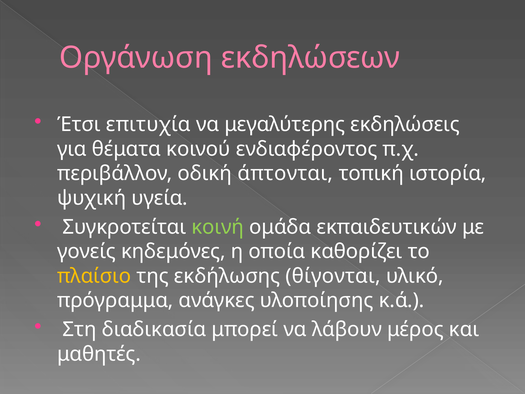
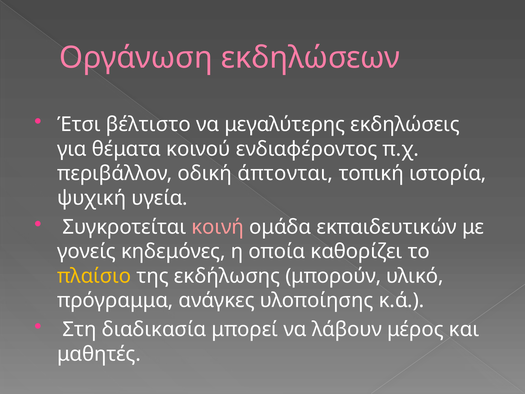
επιτυχία: επιτυχία -> βέλτιστο (148, 124)
κοινή colour: light green -> pink (218, 227)
θίγονται: θίγονται -> μπορούν (333, 276)
